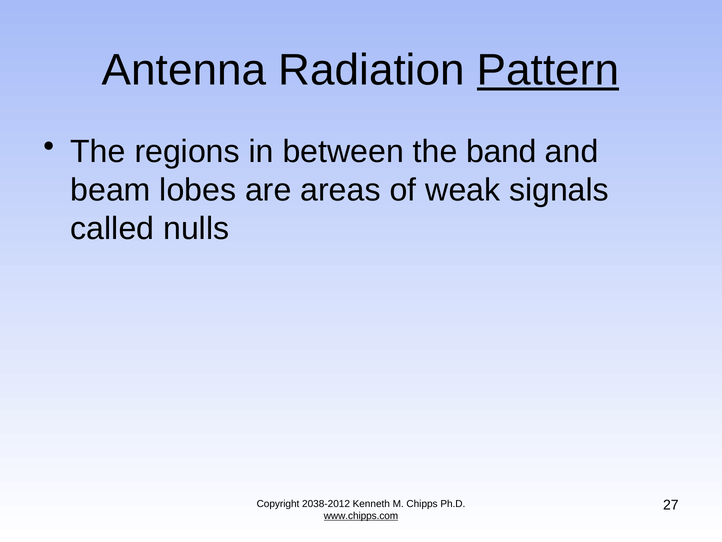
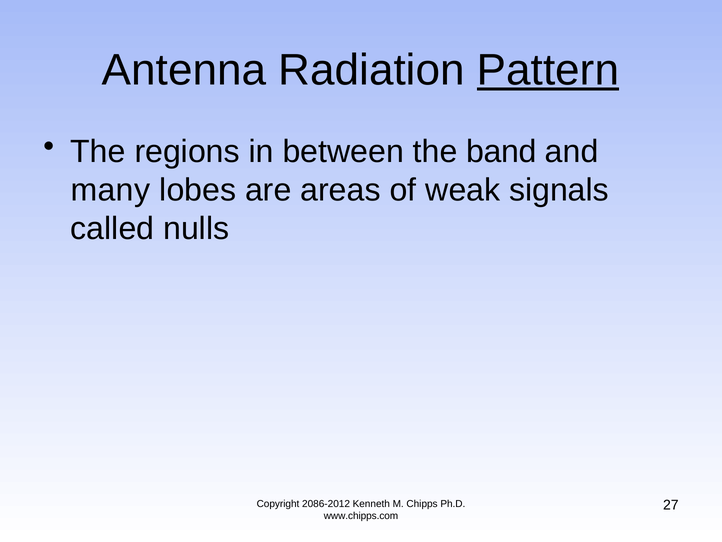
beam: beam -> many (110, 190)
2038-2012: 2038-2012 -> 2086-2012 (326, 503)
www.chipps.com underline: present -> none (361, 516)
